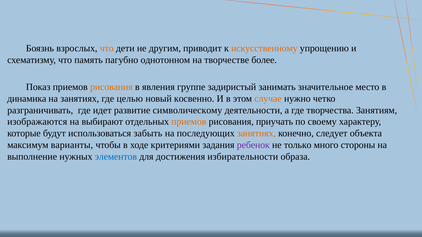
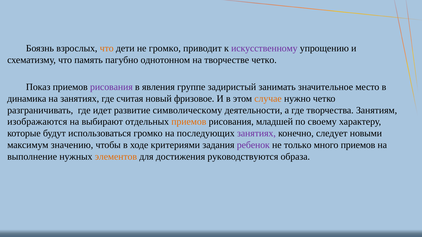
не другим: другим -> громко (165, 49)
искусственному colour: orange -> purple (264, 49)
творчестве более: более -> четко (264, 60)
рисования colour: orange -> purple (111, 87)
целью: целью -> считая (130, 99)
косвенно: косвенно -> фризовое (194, 99)
приучать: приучать -> младшей (275, 122)
использоваться забыть: забыть -> громко (148, 134)
занятиях colour: orange -> purple (256, 134)
объекта: объекта -> новыми (366, 134)
варианты: варианты -> значению (72, 145)
много стороны: стороны -> приемов (358, 145)
элементов colour: blue -> orange (116, 157)
избирательности: избирательности -> руководствуются (243, 157)
